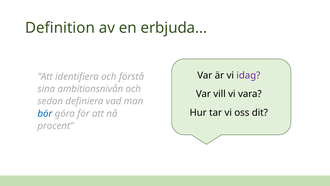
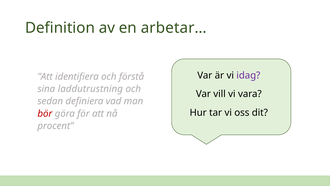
erbjuda…: erbjuda… -> arbetar… (174, 28)
ambitionsnivån: ambitionsnivån -> laddutrustning (90, 89)
bör colour: blue -> red (45, 113)
